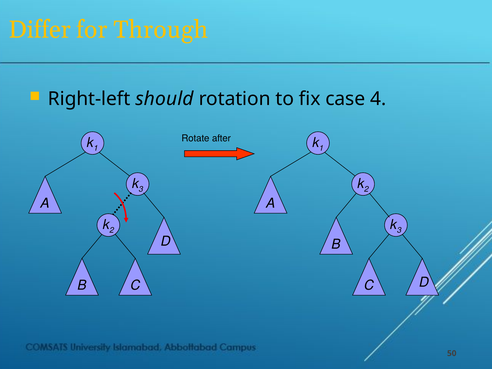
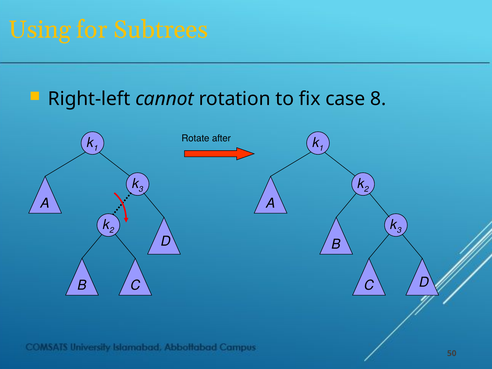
Differ: Differ -> Using (40, 30)
Through: Through -> Subtrees (161, 30)
should: should -> cannot (165, 99)
4: 4 -> 8 (378, 99)
